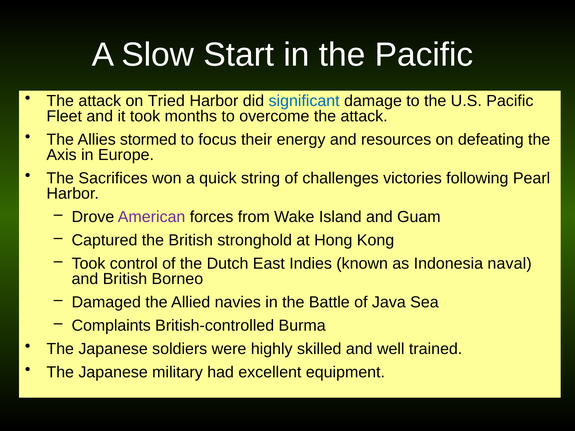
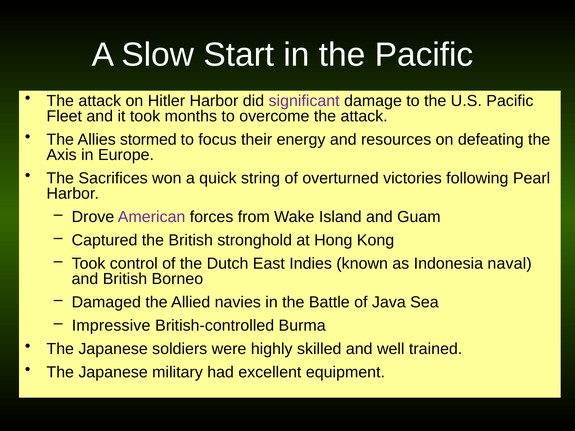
Tried: Tried -> Hitler (166, 101)
significant colour: blue -> purple (304, 101)
challenges: challenges -> overturned (341, 178)
Complaints: Complaints -> Impressive (111, 326)
